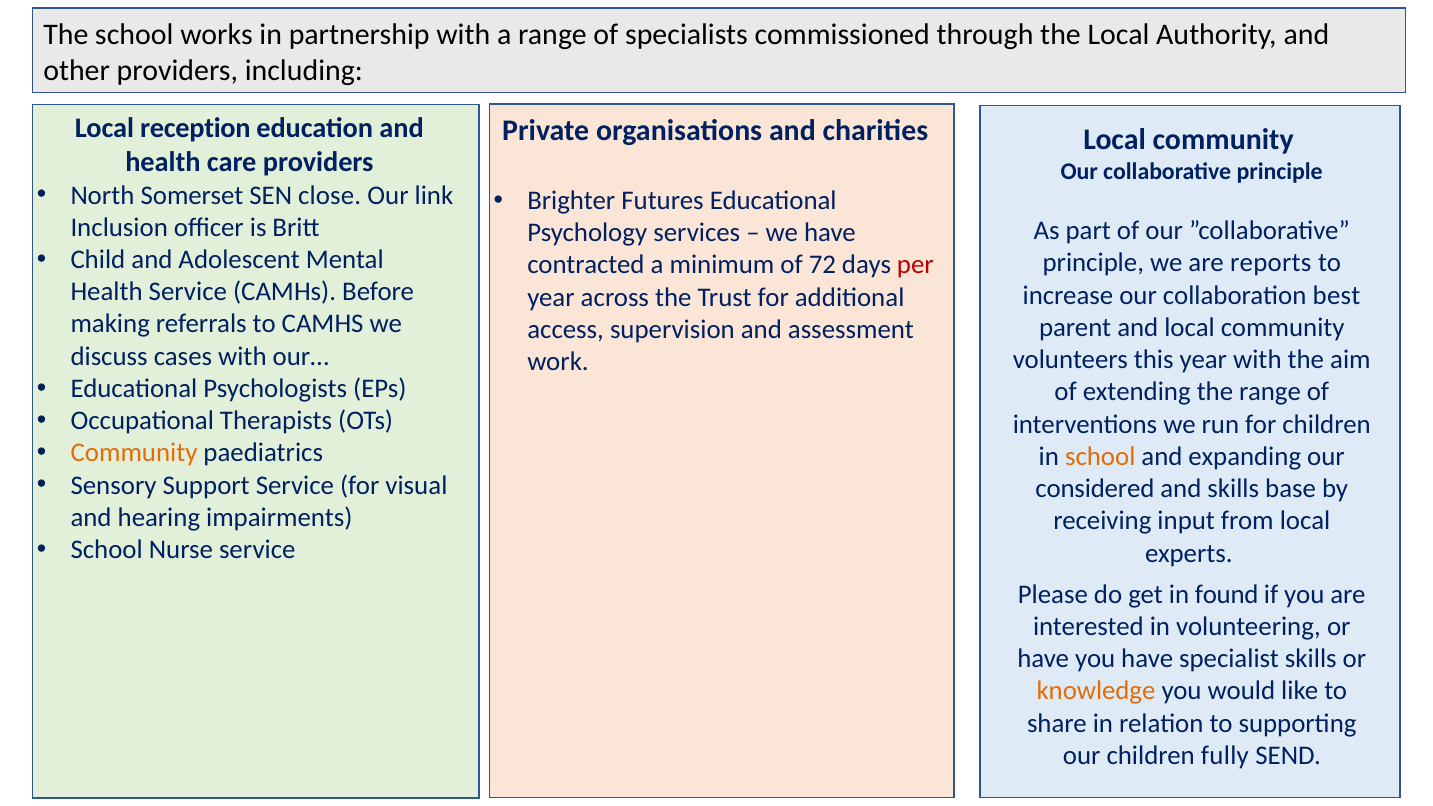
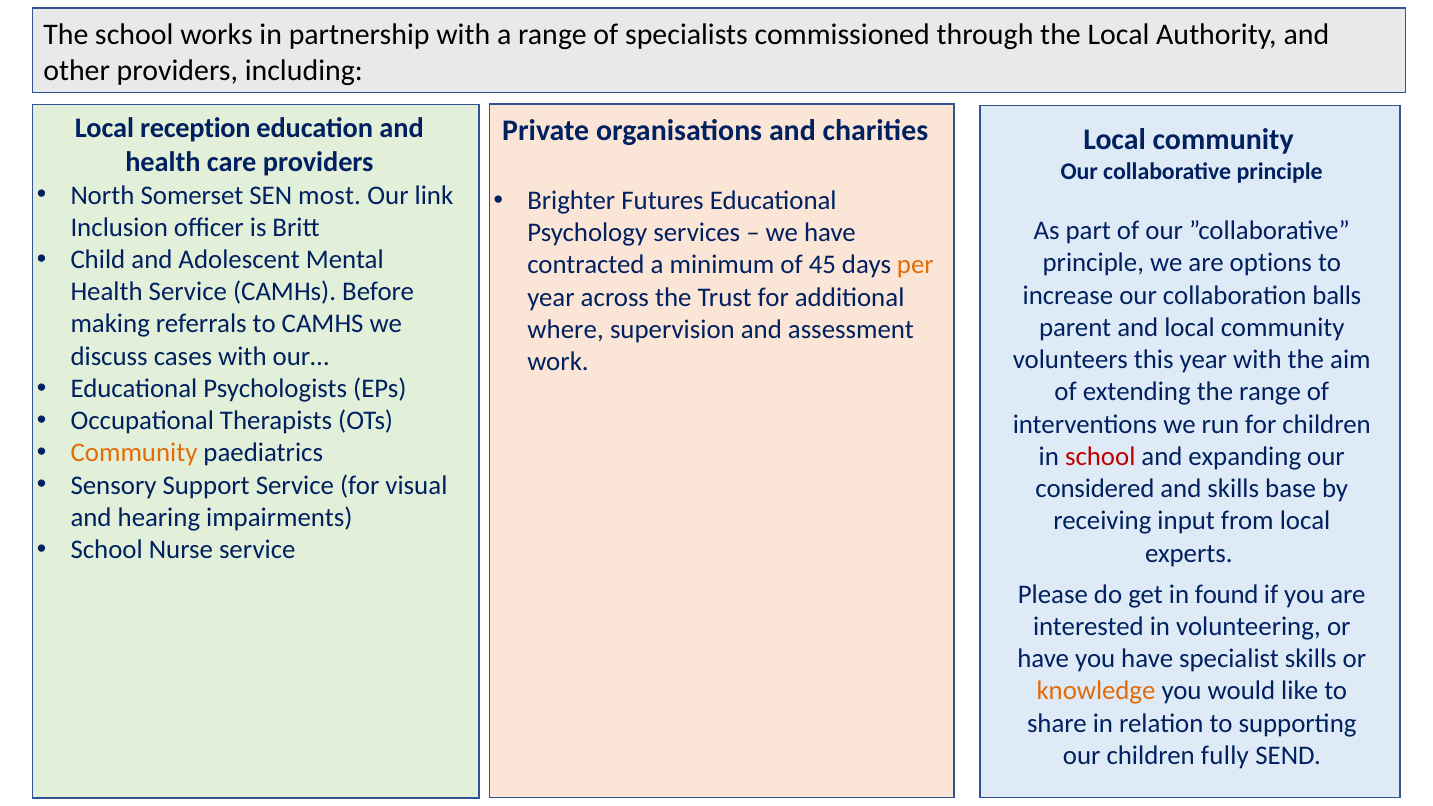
close: close -> most (330, 195)
reports: reports -> options (1271, 263)
72: 72 -> 45 (822, 265)
per colour: red -> orange (915, 265)
best: best -> balls (1337, 295)
access: access -> where (566, 330)
school colour: orange -> red (1100, 456)
